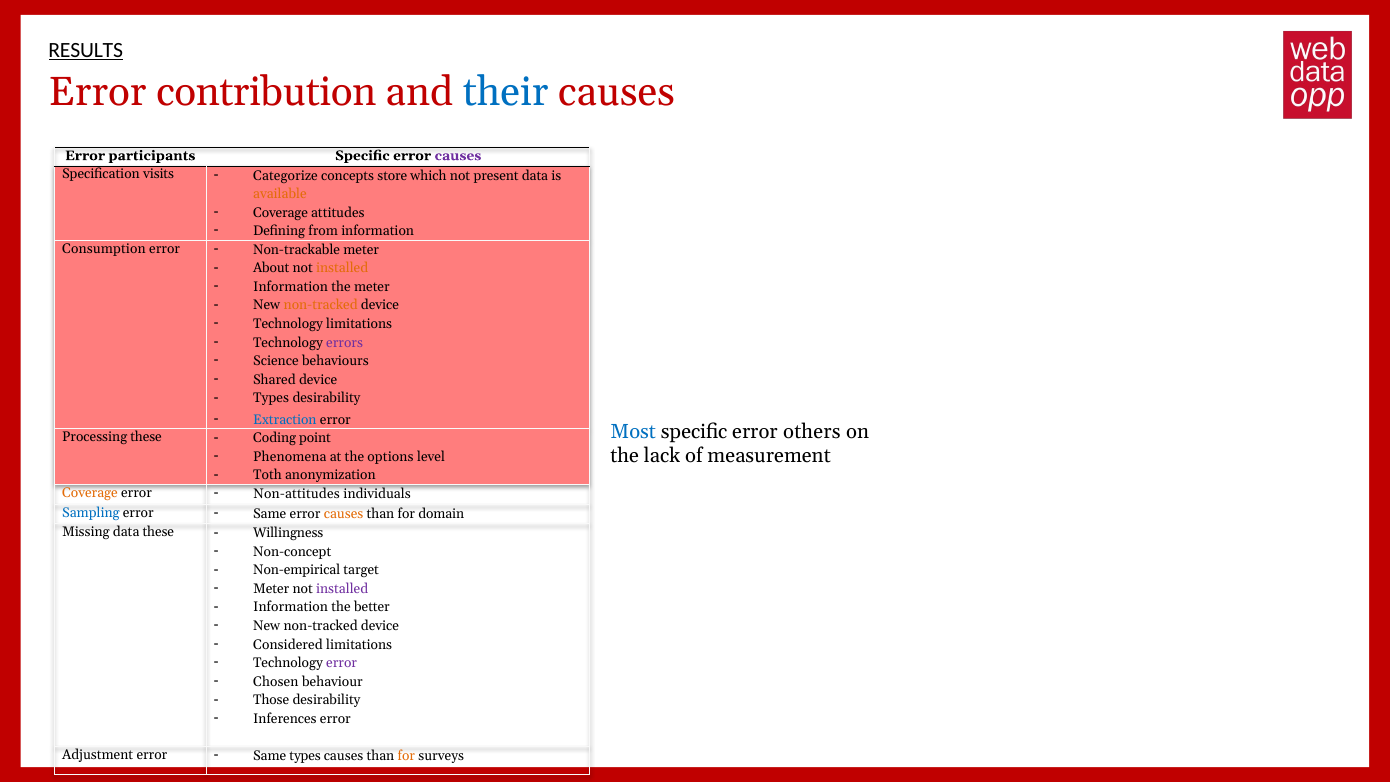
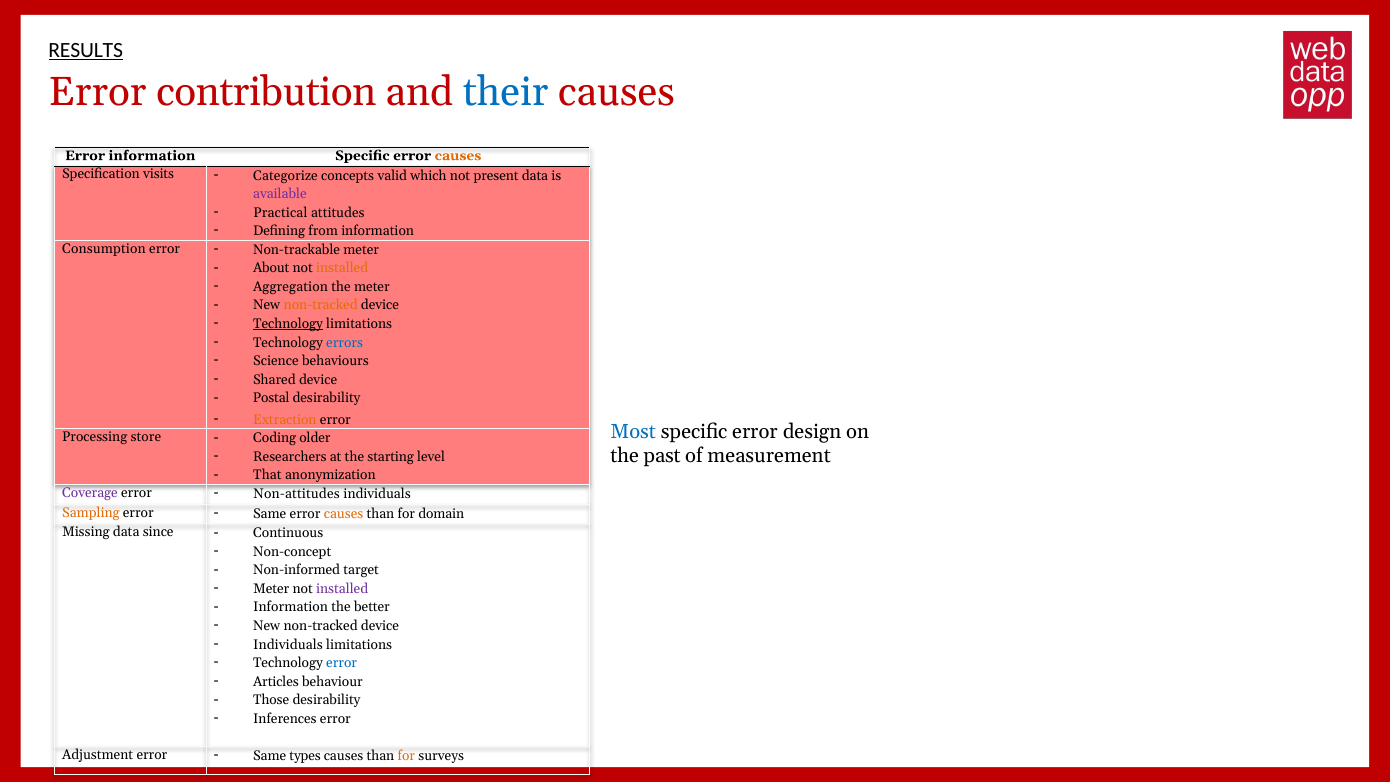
Error participants: participants -> information (152, 156)
causes colour: purple -> orange (458, 156)
store: store -> valid (392, 175)
available colour: orange -> purple (280, 194)
Coverage: Coverage -> Practical (280, 213)
Information: Information -> Aggregation (291, 287)
Technology underline: none -> present (288, 324)
errors colour: purple -> blue (345, 342)
Types: Types -> Postal (271, 398)
Extraction colour: blue -> orange (285, 420)
others: others -> design (812, 432)
Processing these: these -> store (146, 437)
point: point -> older (315, 438)
lack: lack -> past (662, 456)
Phenomena: Phenomena -> Researchers (290, 457)
options: options -> starting (391, 457)
Toth: Toth -> That (267, 475)
Coverage colour: orange -> purple (90, 493)
Sampling colour: blue -> orange (91, 513)
data these: these -> since (158, 532)
Willingness: Willingness -> Continuous (288, 533)
Non-empirical: Non-empirical -> Non-informed (297, 570)
Considered: Considered -> Individuals (288, 644)
error colour: purple -> blue (342, 663)
Chosen: Chosen -> Articles (276, 682)
